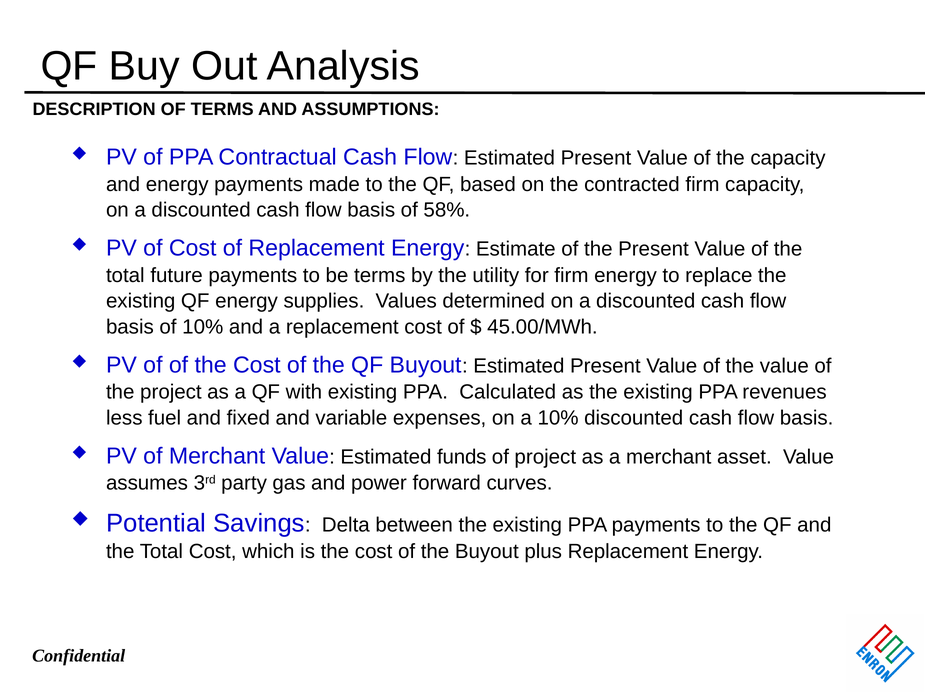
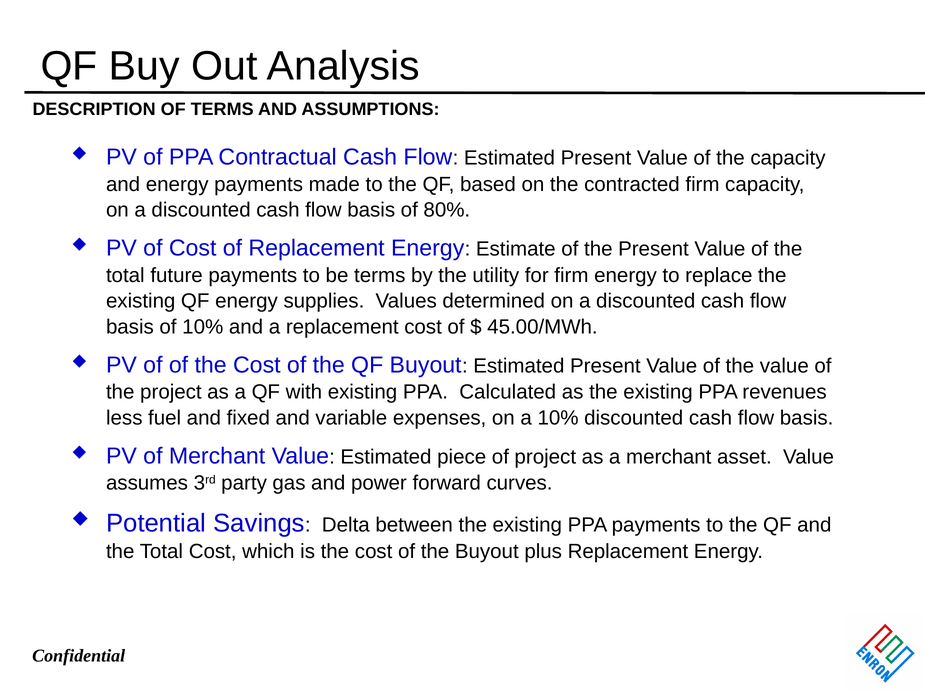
58%: 58% -> 80% (447, 210)
funds: funds -> piece (462, 457)
